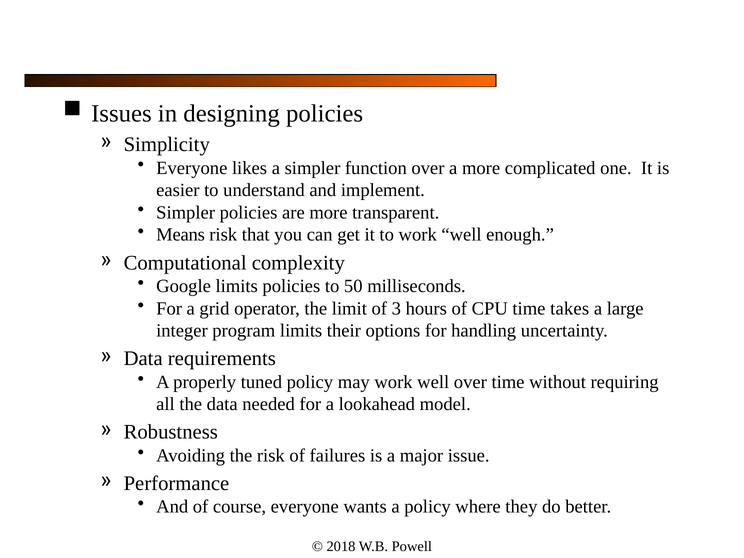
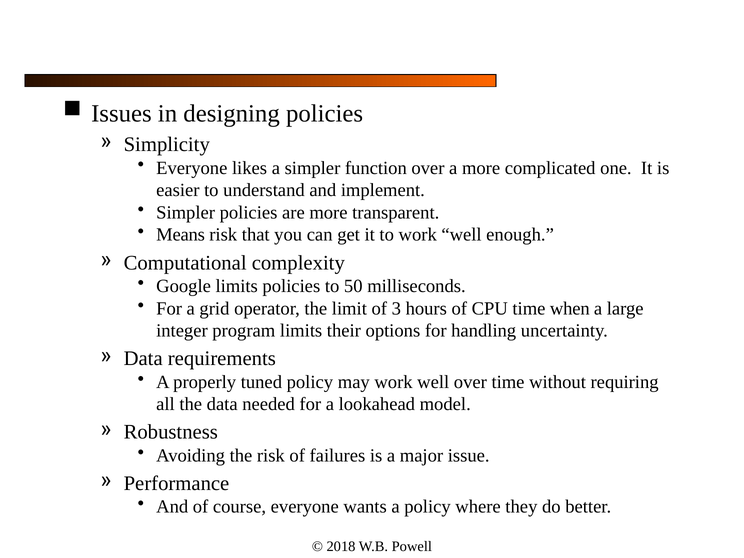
takes: takes -> when (570, 308)
